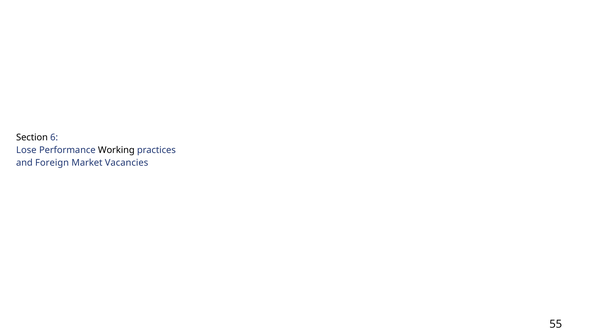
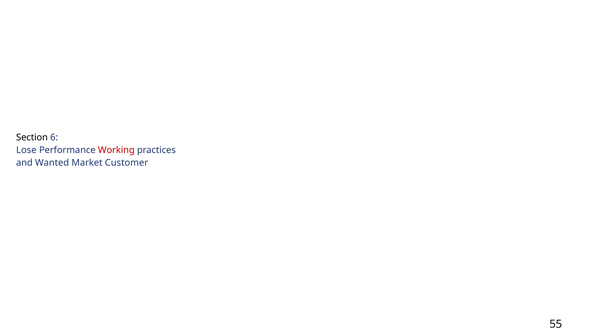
Working colour: black -> red (116, 150)
Foreign: Foreign -> Wanted (52, 163)
Vacancies: Vacancies -> Customer (127, 163)
